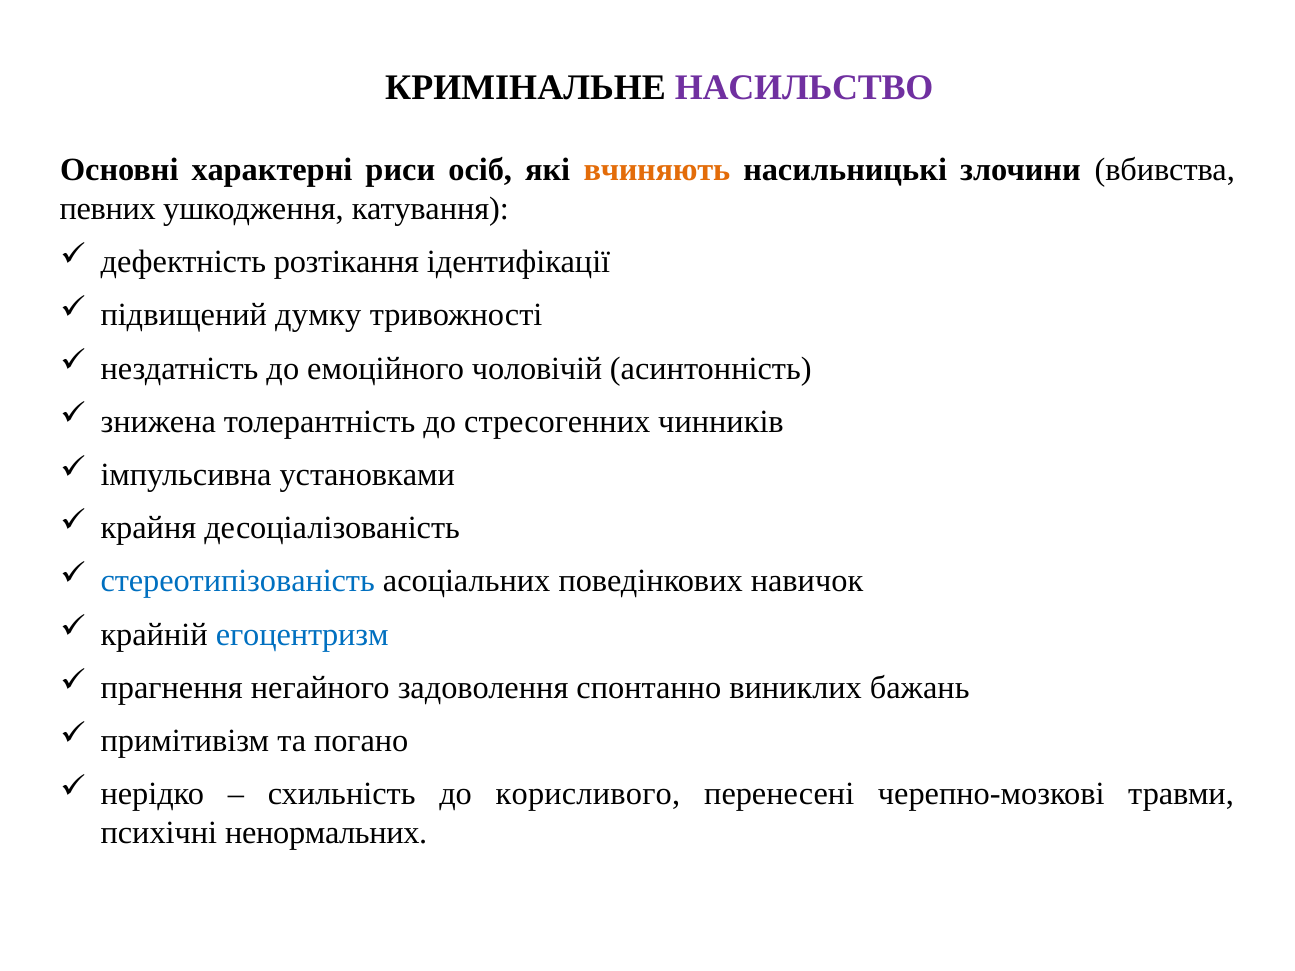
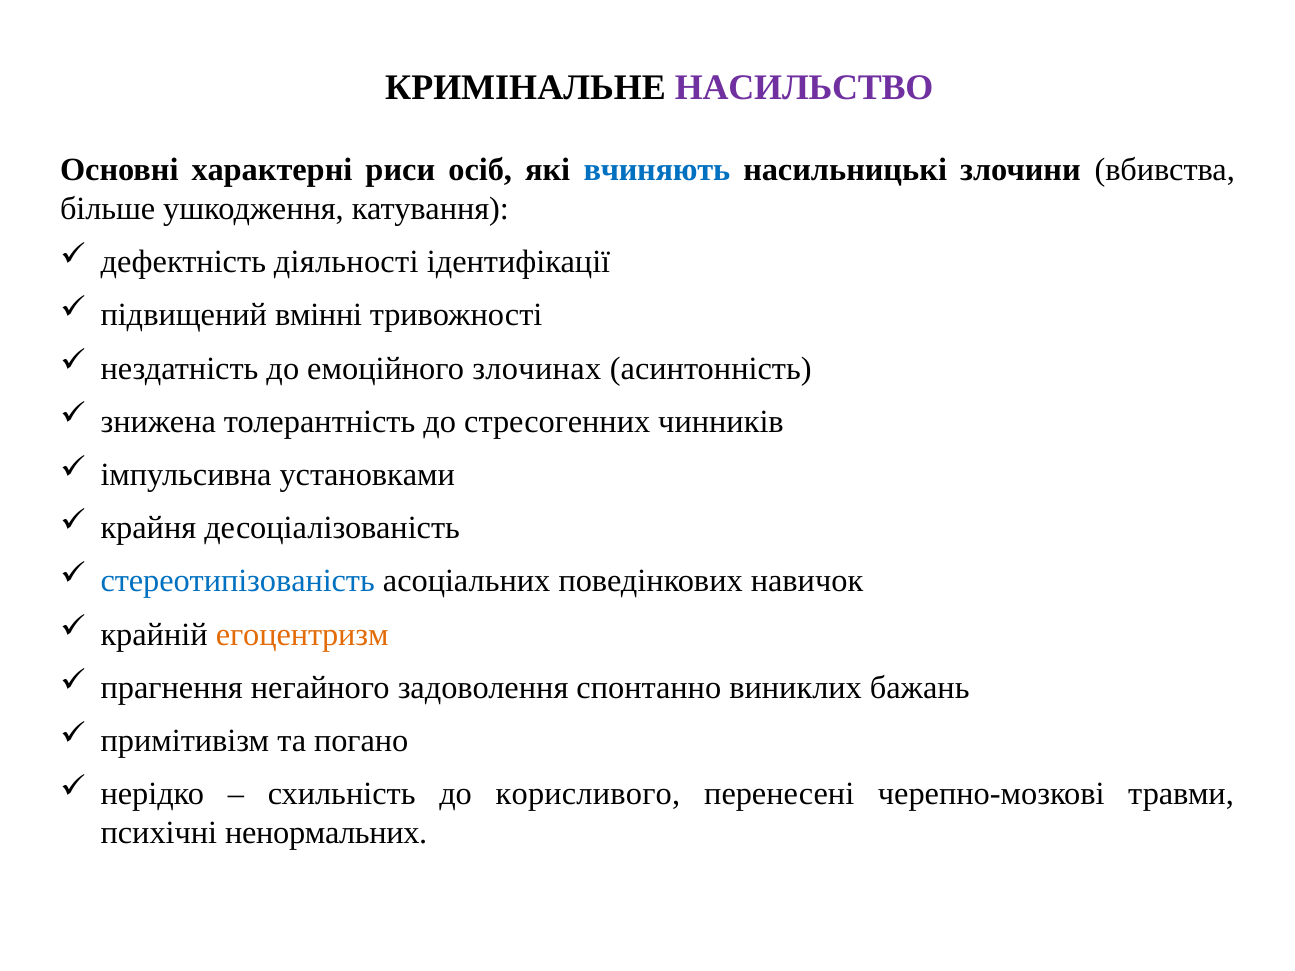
вчиняють colour: orange -> blue (657, 170)
певних: певних -> більше (108, 209)
розтікання: розтікання -> діяльності (346, 262)
думку: думку -> вмінні (319, 315)
чоловічій: чоловічій -> злочинах (537, 368)
егоцентризм colour: blue -> orange (302, 635)
